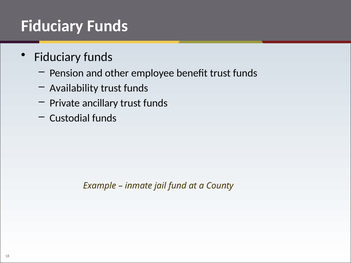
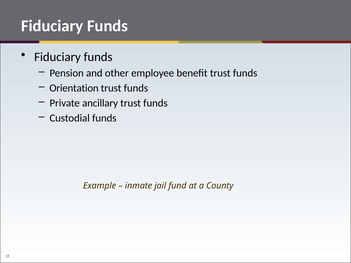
Availability: Availability -> Orientation (74, 88)
